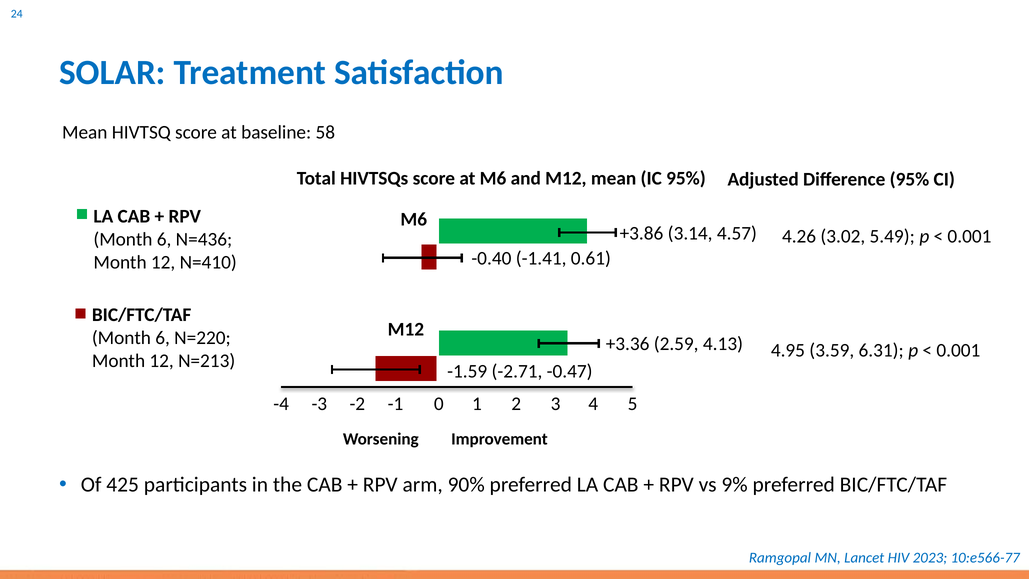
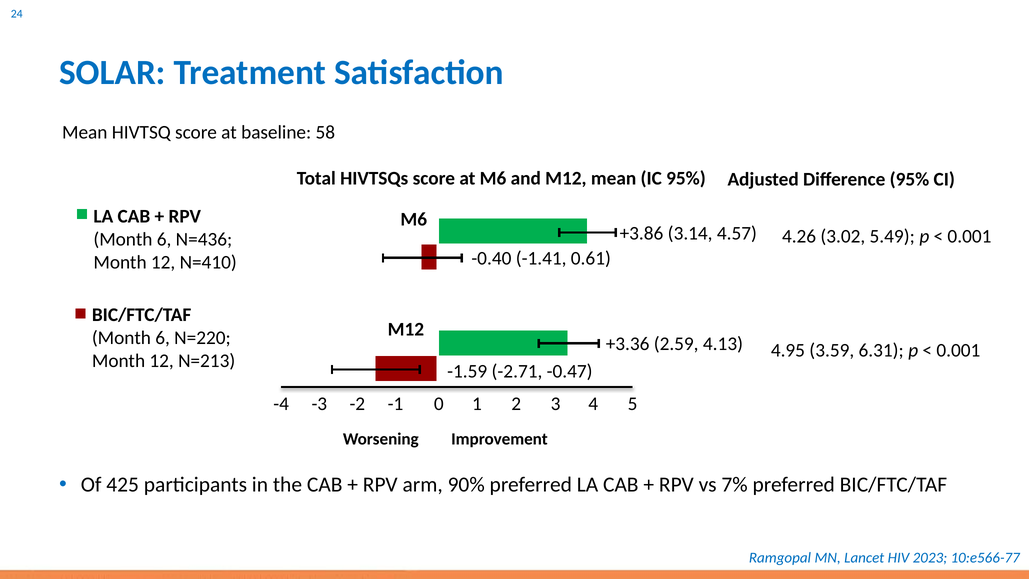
9%: 9% -> 7% (735, 485)
